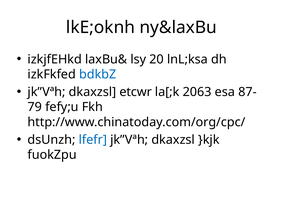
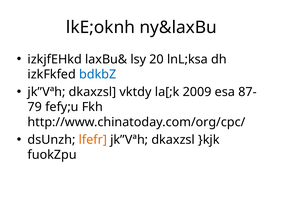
etcwr: etcwr -> vktdy (136, 92)
2063: 2063 -> 2009 (197, 92)
lfefr colour: blue -> orange (93, 140)
